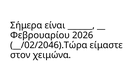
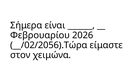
__/02/2046).Τώρα: __/02/2046).Τώρα -> __/02/2056).Τώρα (49, 45)
